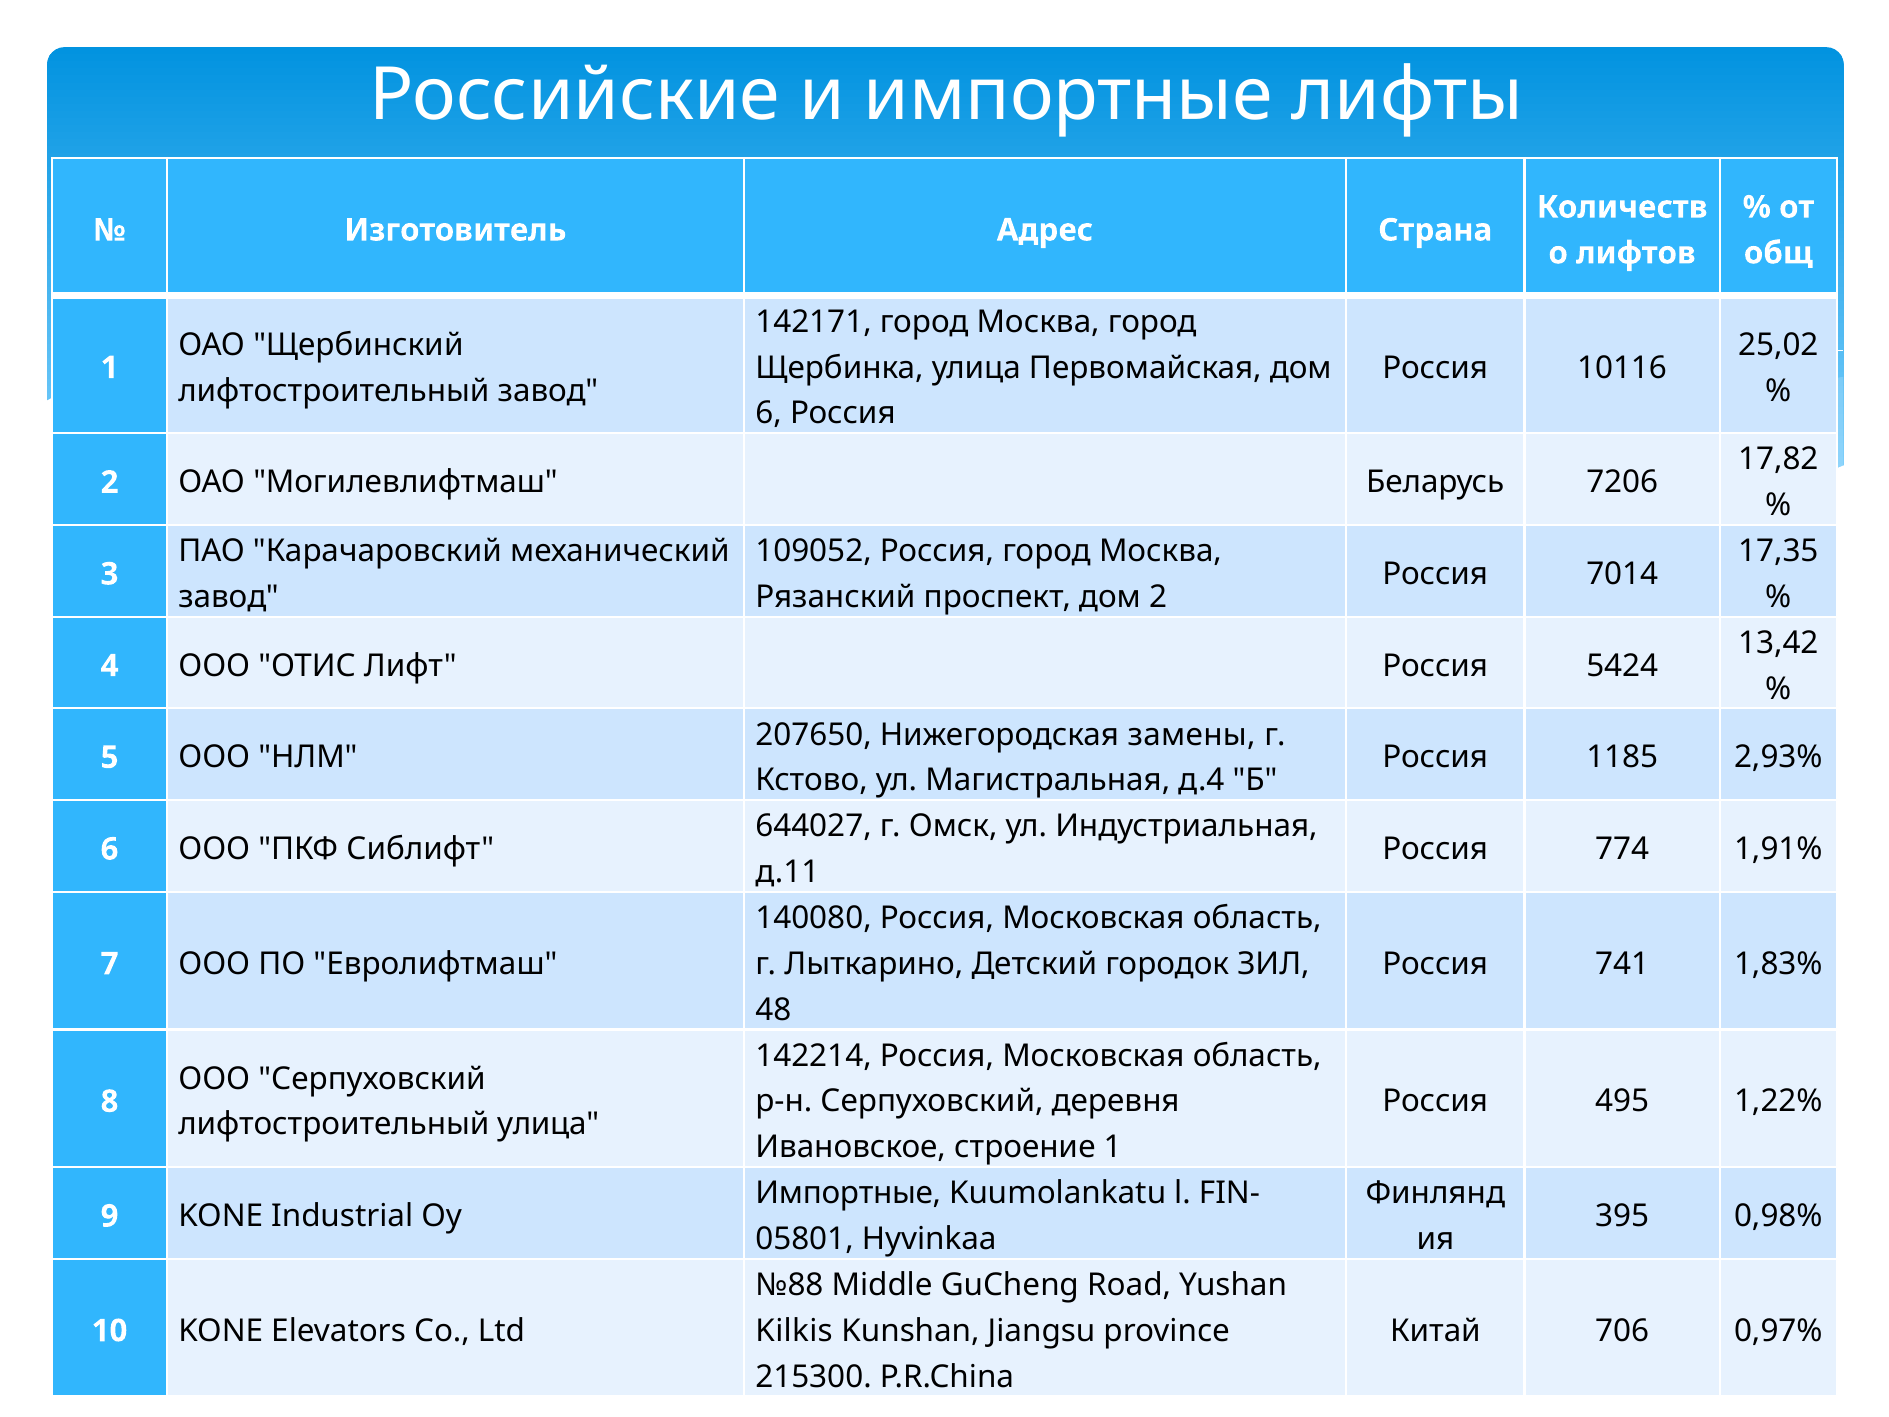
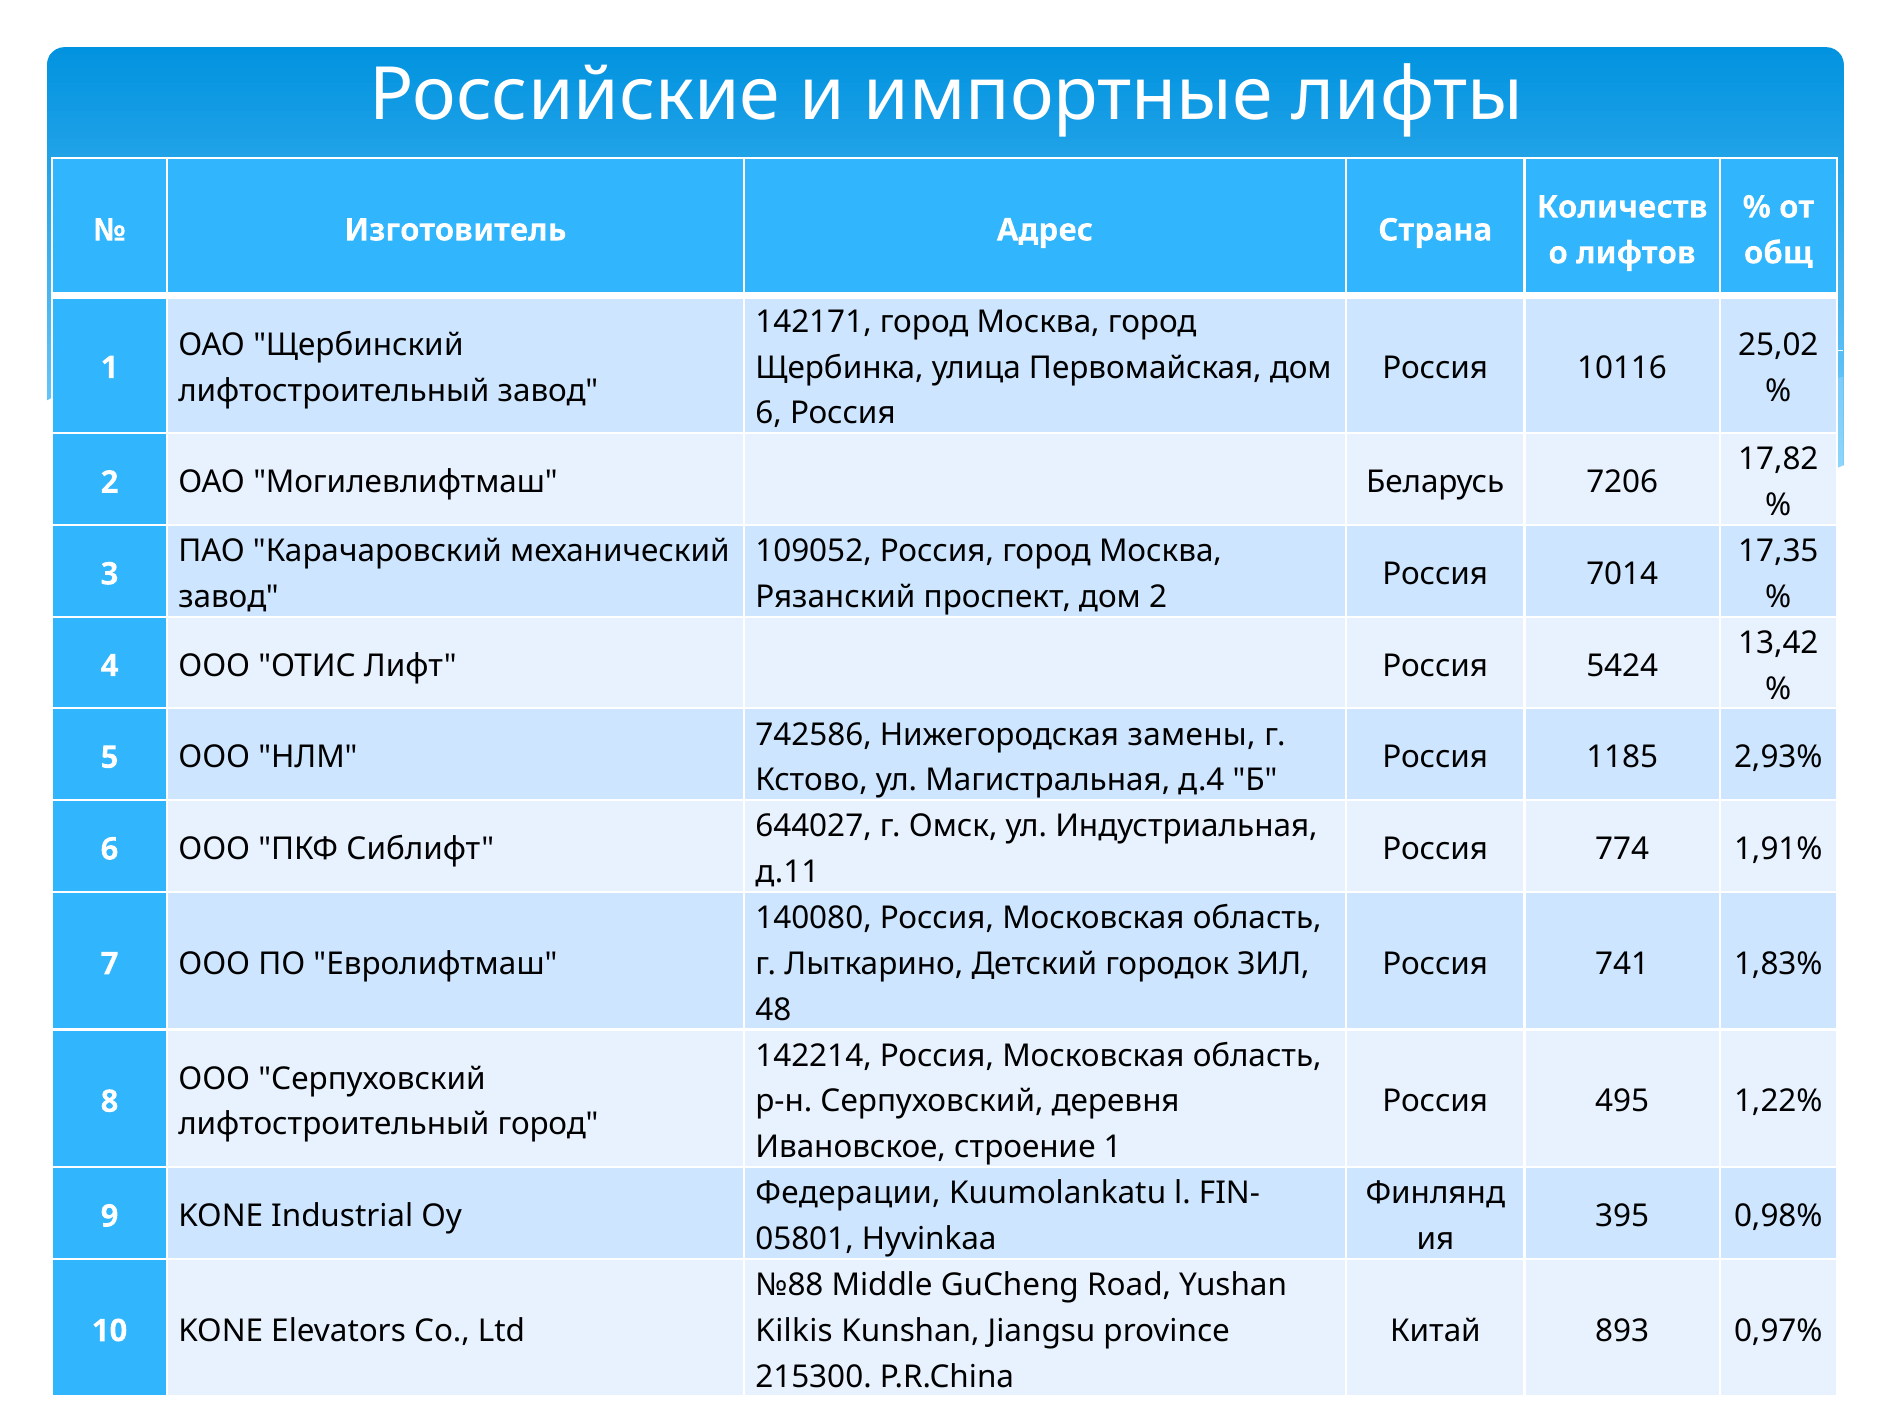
207650: 207650 -> 742586 (814, 735)
лифтостроительный улица: улица -> город (548, 1124)
Импортные: Импортные -> Федерации (848, 1193)
706: 706 -> 893 (1622, 1331)
